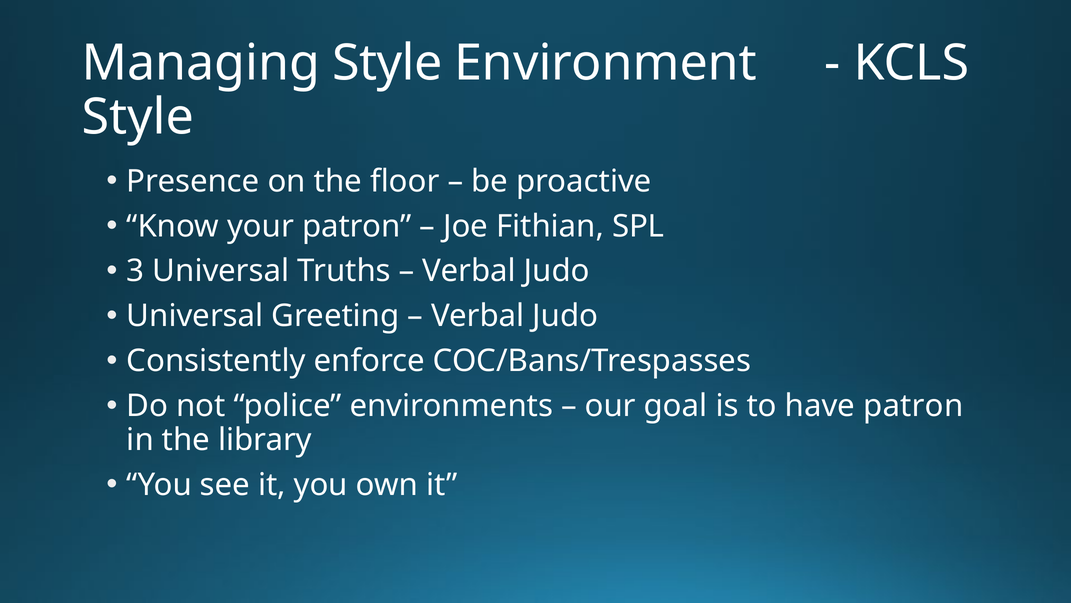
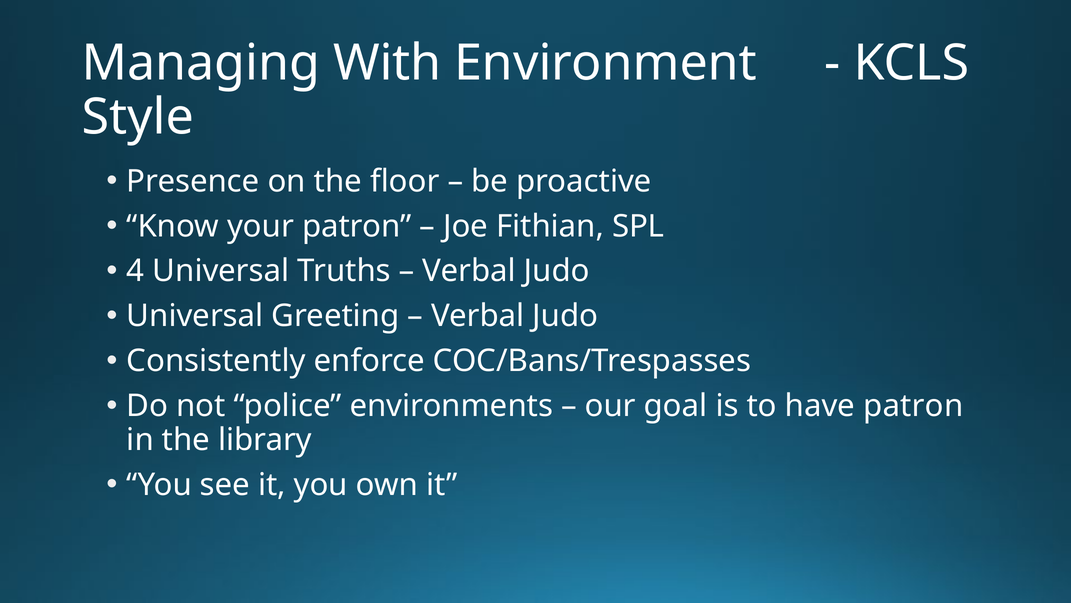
Managing Style: Style -> With (387, 63)
3: 3 -> 4 (135, 271)
